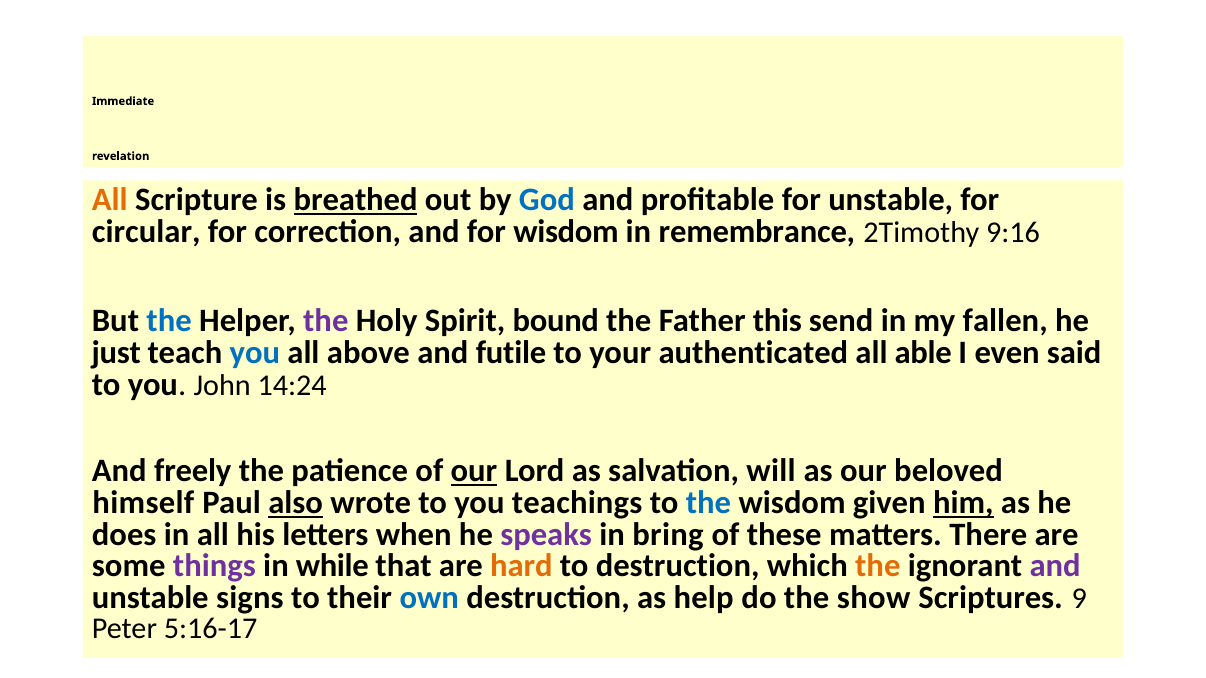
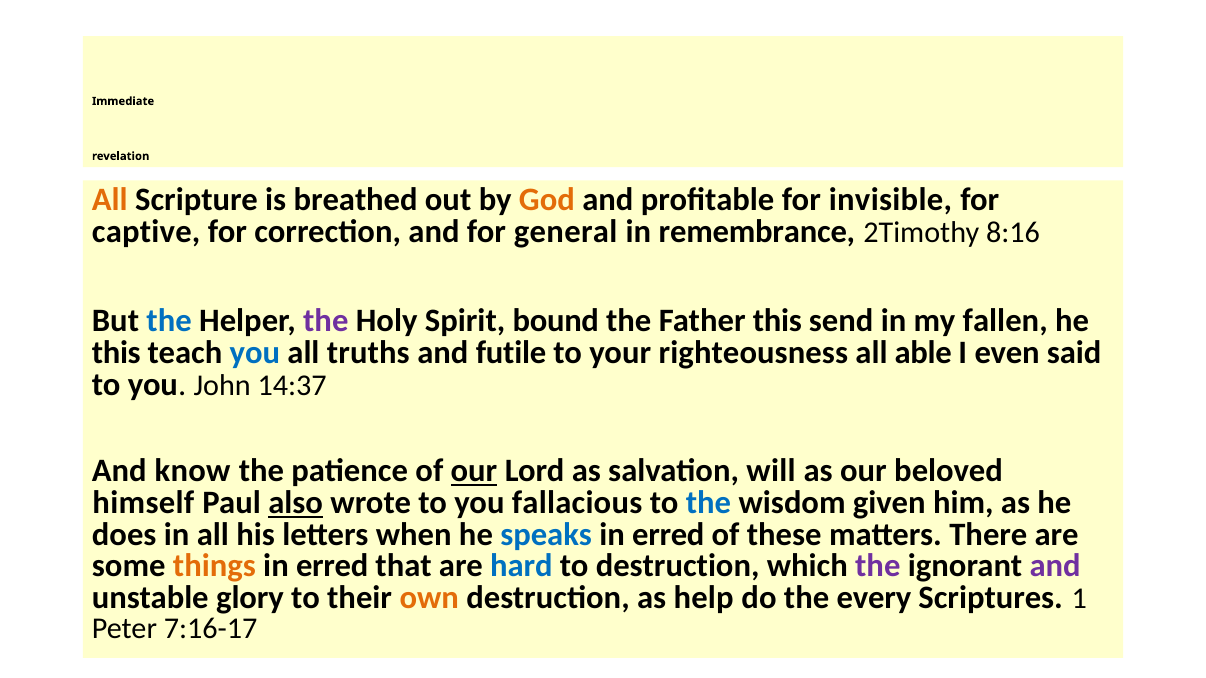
breathed underline: present -> none (356, 200)
God colour: blue -> orange (547, 200)
for unstable: unstable -> invisible (890, 200)
circular: circular -> captive (146, 231)
for wisdom: wisdom -> general (566, 231)
9:16: 9:16 -> 8:16 (1013, 232)
just: just -> this (116, 353)
above: above -> truths (368, 353)
authenticated: authenticated -> righteousness (753, 353)
14:24: 14:24 -> 14:37 (292, 385)
freely: freely -> know (193, 471)
teachings: teachings -> fallacious (577, 503)
him underline: present -> none (963, 503)
speaks colour: purple -> blue (546, 535)
bring: bring -> erred (668, 535)
things colour: purple -> orange (214, 566)
while: while -> erred (332, 566)
hard colour: orange -> blue (521, 566)
the colour: orange -> purple (878, 566)
signs: signs -> glory (250, 598)
own colour: blue -> orange (429, 598)
show: show -> every (874, 598)
9: 9 -> 1 (1079, 599)
5:16-17: 5:16-17 -> 7:16-17 (211, 629)
